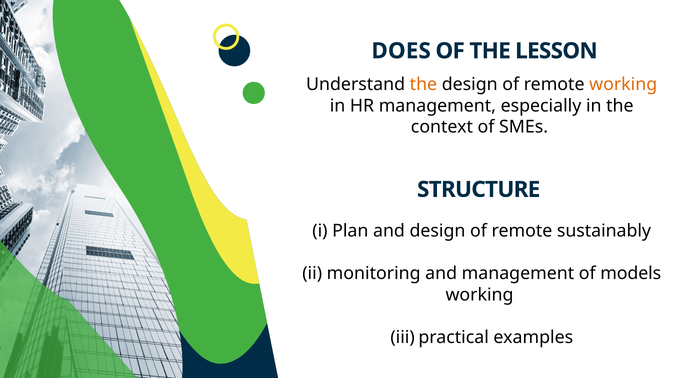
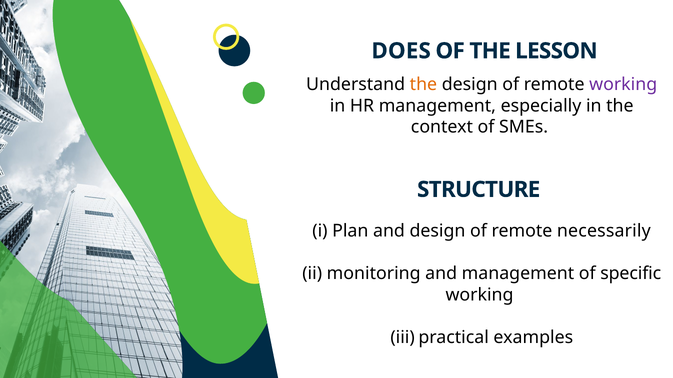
working colour: orange -> purple (623, 85)
sustainably: sustainably -> necessarily (604, 231)
models: models -> specific (631, 274)
